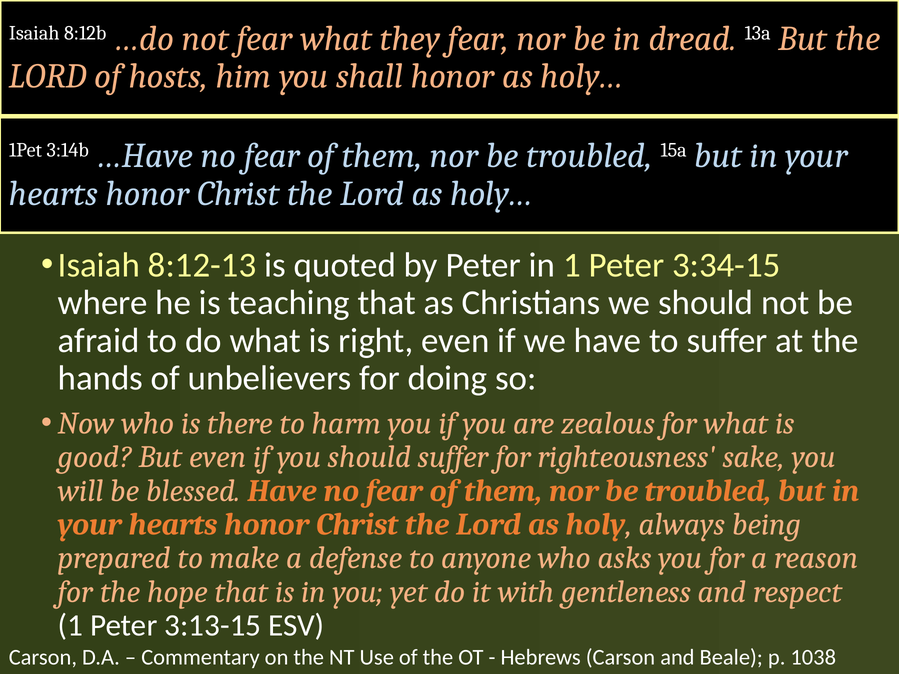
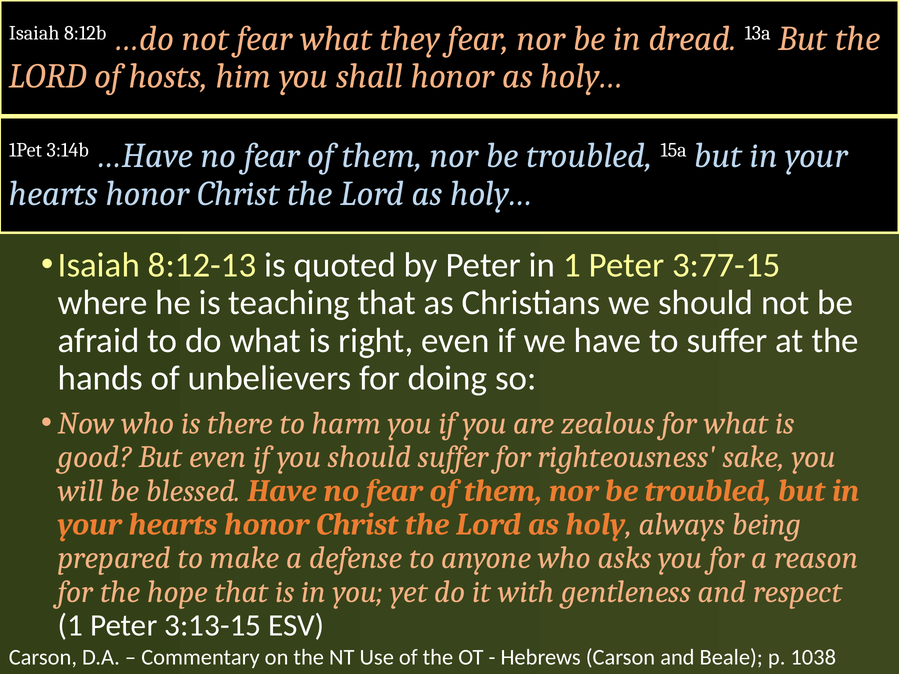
3:34-15: 3:34-15 -> 3:77-15 (726, 265)
